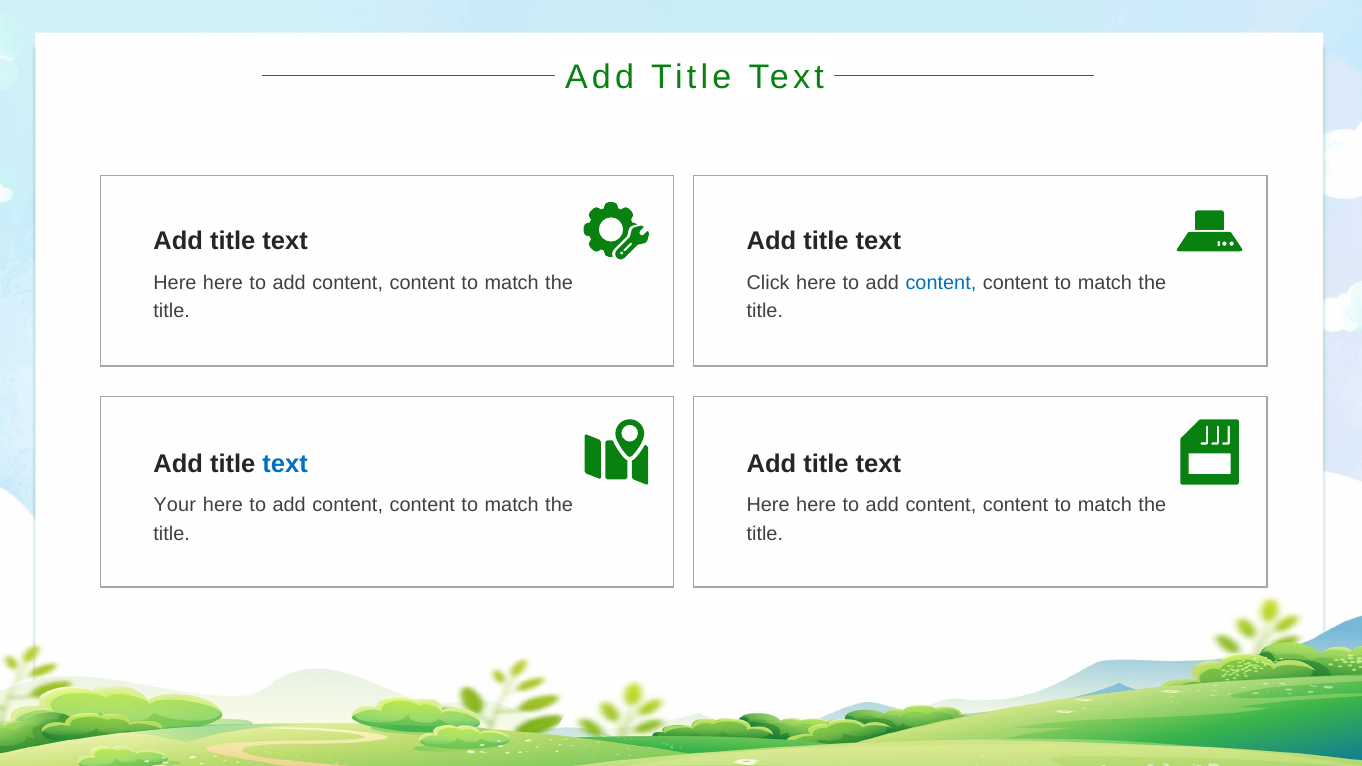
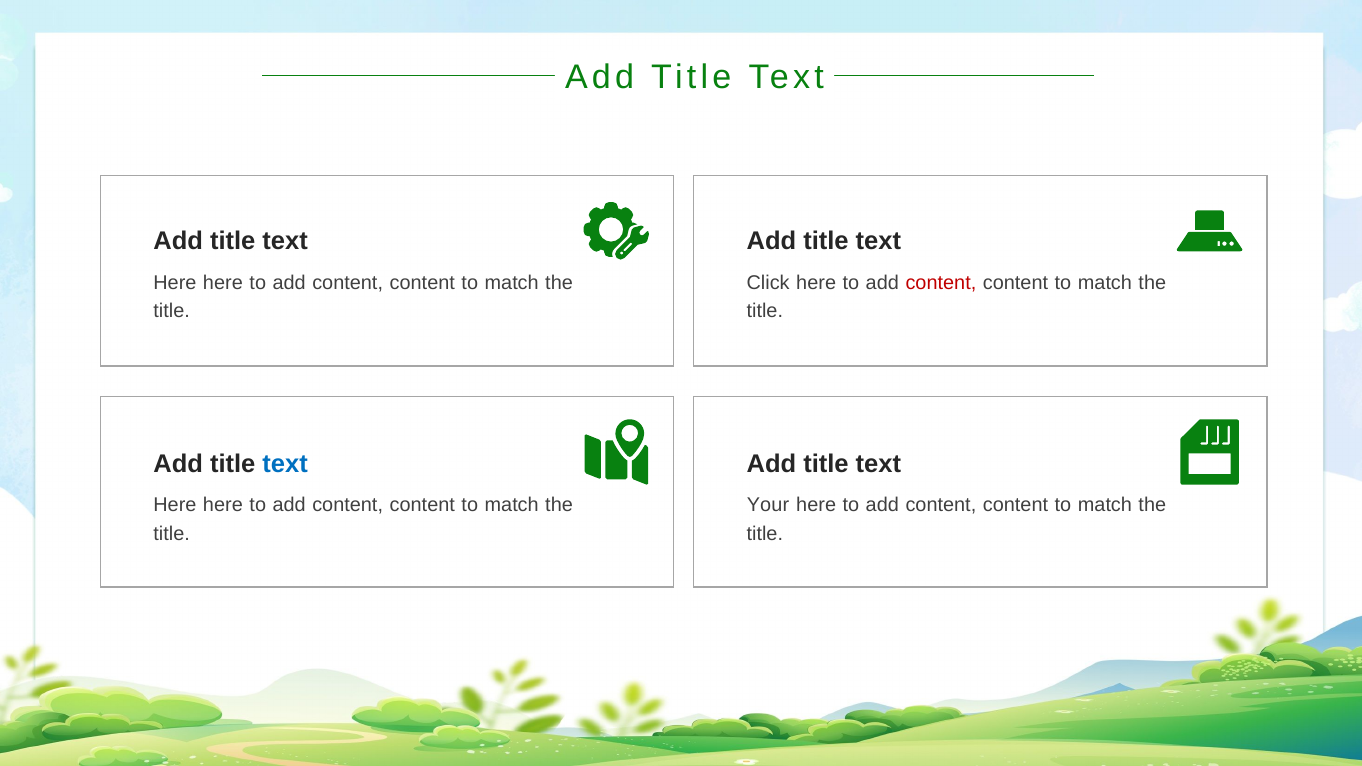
content colour: blue -> red (941, 283)
Your: Your -> Here (175, 506)
Here: Here -> Your (768, 506)
